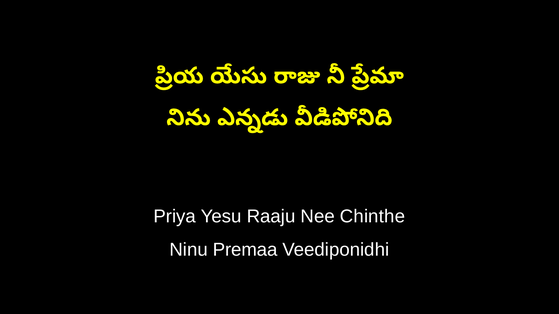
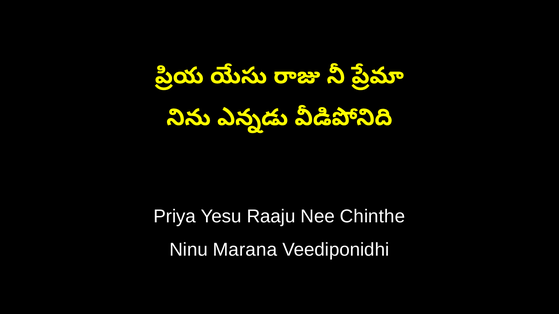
Premaa: Premaa -> Marana (245, 250)
